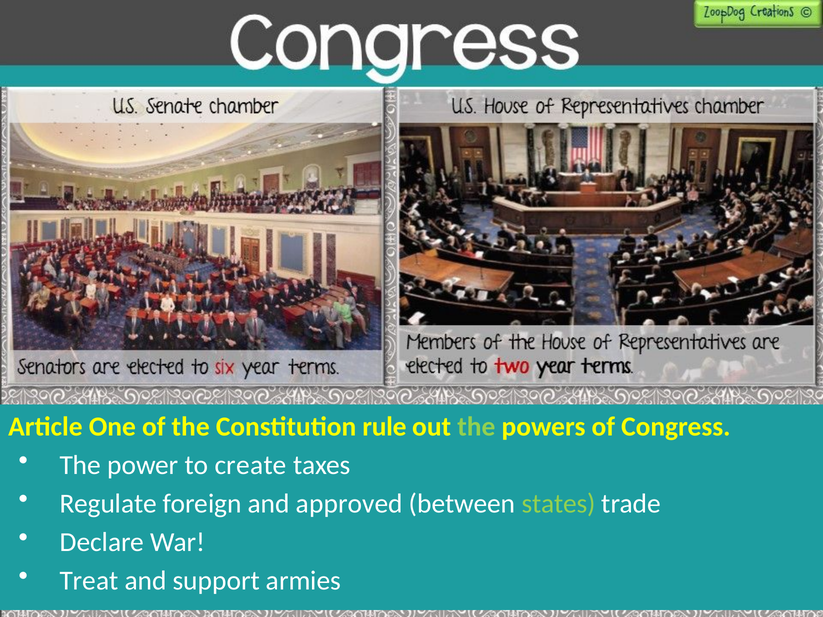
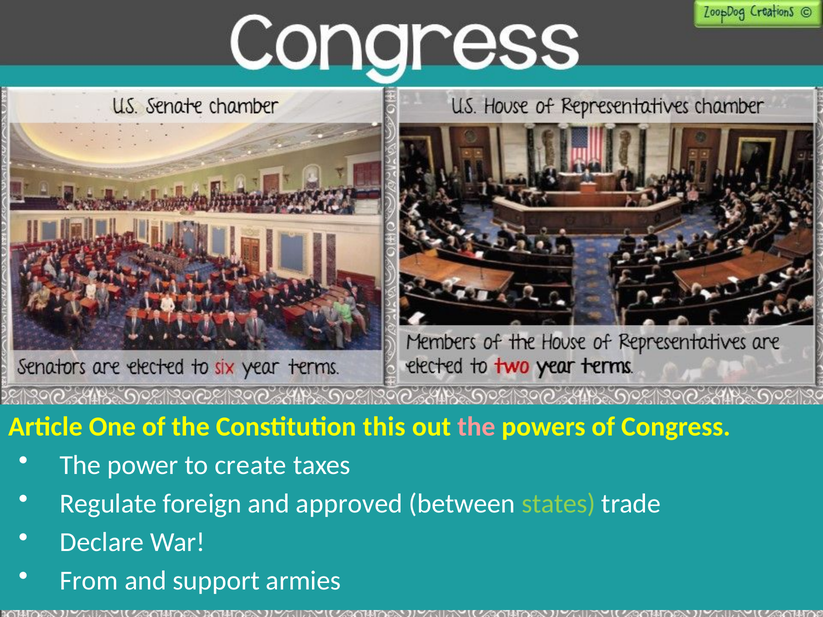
rule: rule -> this (384, 427)
the colour: light green -> pink (476, 427)
Treat: Treat -> From (89, 581)
